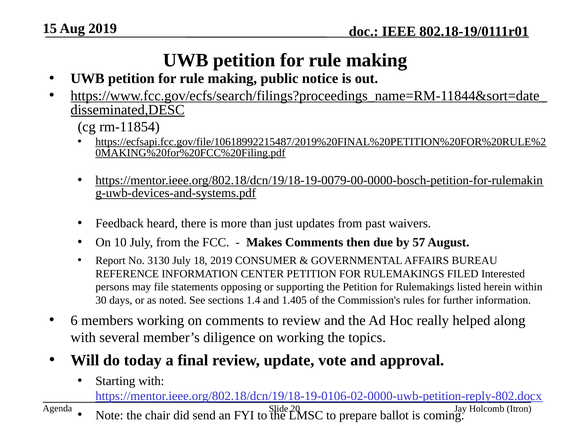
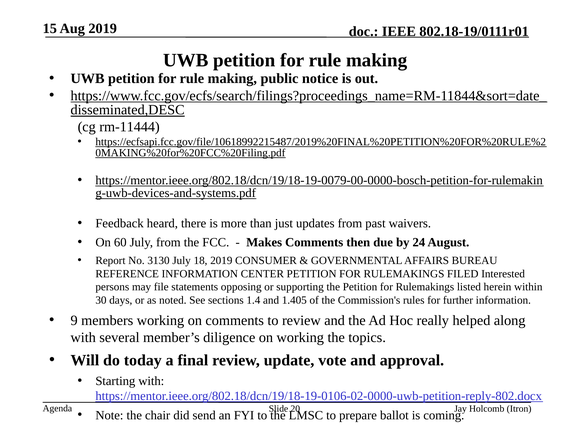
rm-11854: rm-11854 -> rm-11444 (130, 127)
10: 10 -> 60 (120, 243)
57: 57 -> 24 (419, 243)
6: 6 -> 9 (74, 321)
